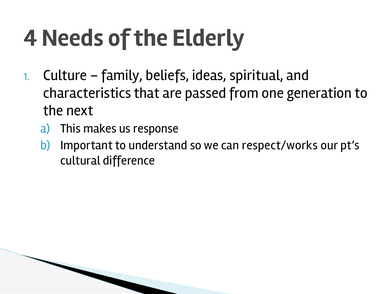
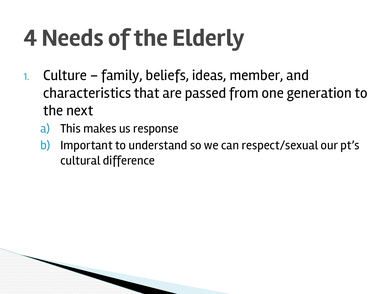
spiritual: spiritual -> member (256, 75)
respect/works: respect/works -> respect/sexual (280, 145)
